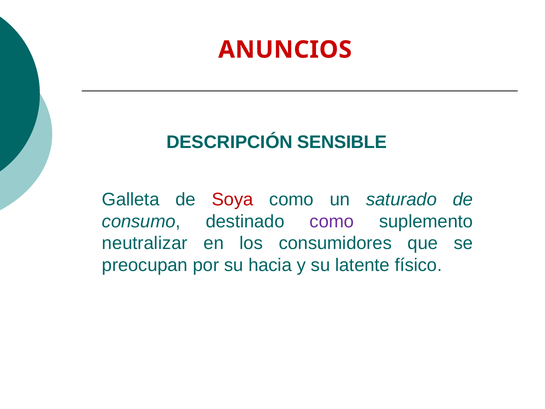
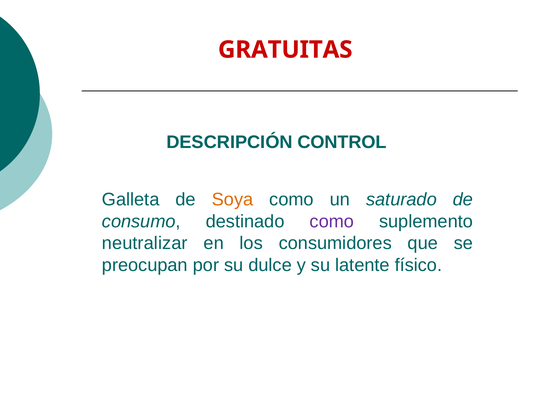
ANUNCIOS: ANUNCIOS -> GRATUITAS (285, 50)
SENSIBLE: SENSIBLE -> CONTROL (342, 142)
Soya colour: red -> orange (233, 199)
hacia: hacia -> dulce (270, 265)
